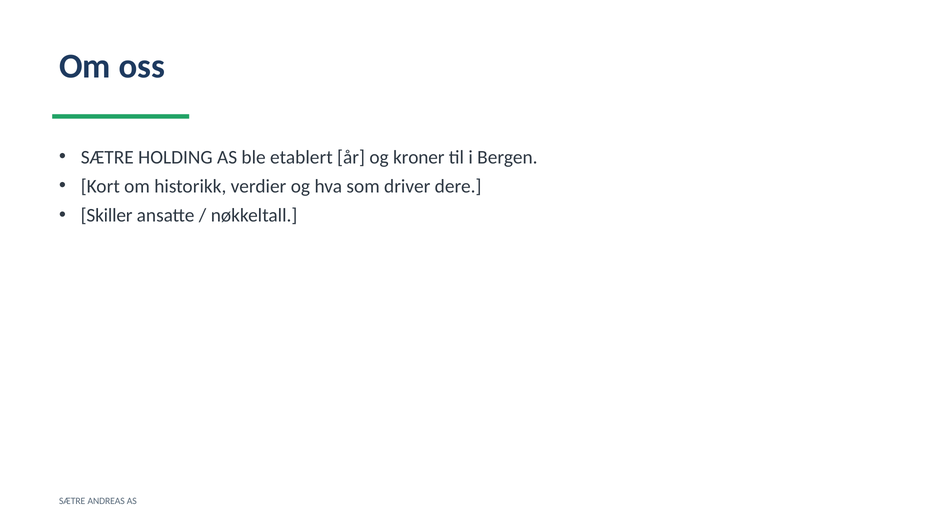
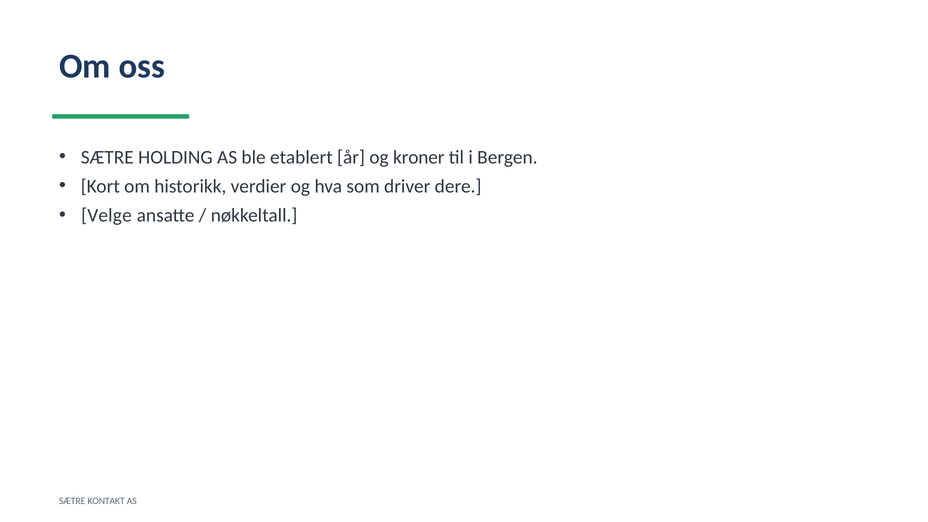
Skiller: Skiller -> Velge (106, 215)
ANDREAS: ANDREAS -> KONTAKT (106, 501)
